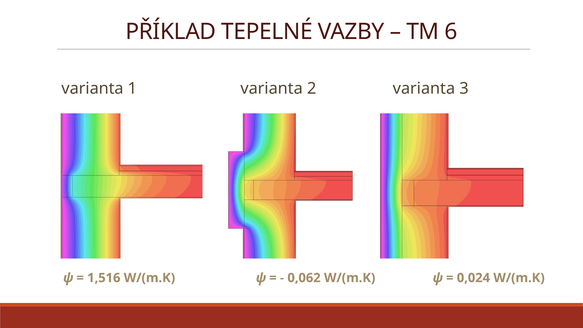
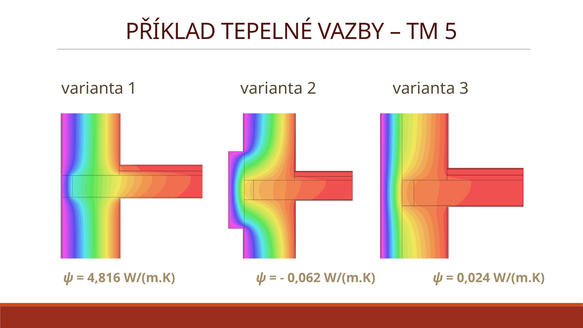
6: 6 -> 5 (451, 32)
1,516: 1,516 -> 4,816 (104, 278)
